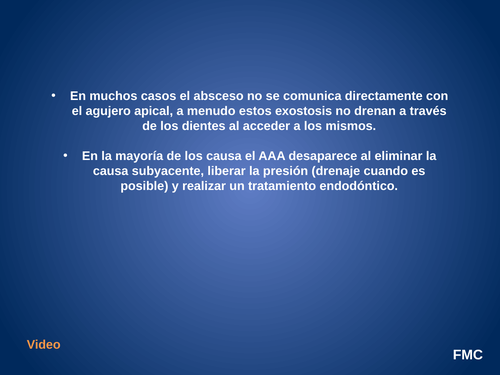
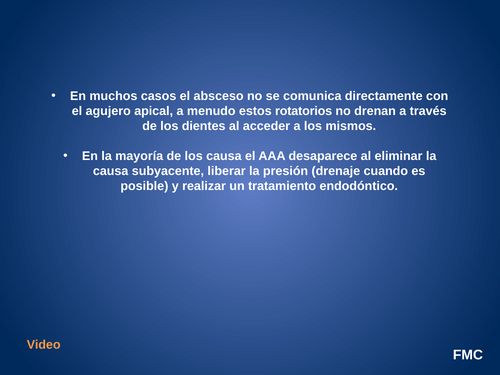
exostosis: exostosis -> rotatorios (304, 111)
